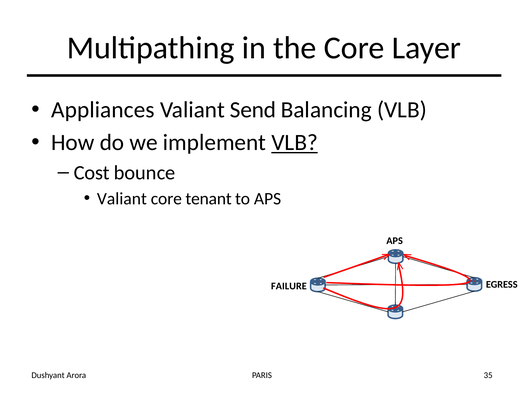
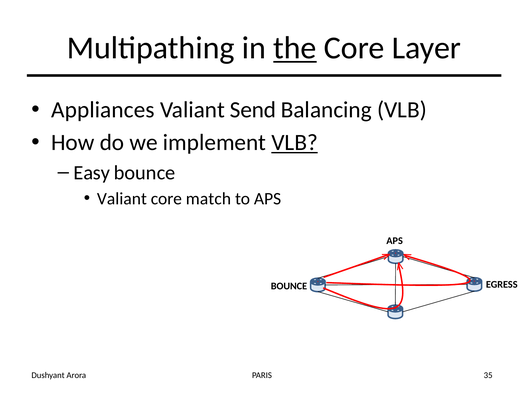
the underline: none -> present (295, 48)
Cost: Cost -> Easy (92, 173)
tenant: tenant -> match (208, 199)
FAILURE: FAILURE -> BOUNCE (289, 286)
